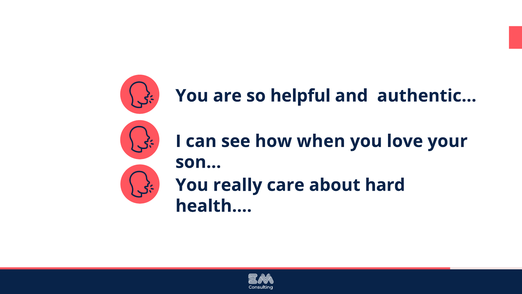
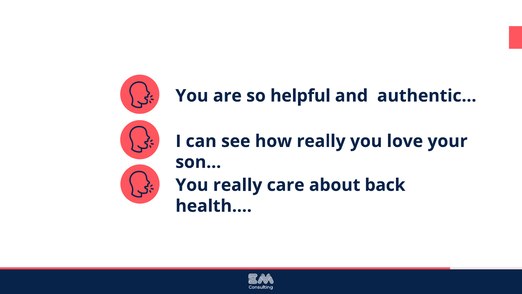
how when: when -> really (321, 141)
hard: hard -> back (385, 185)
